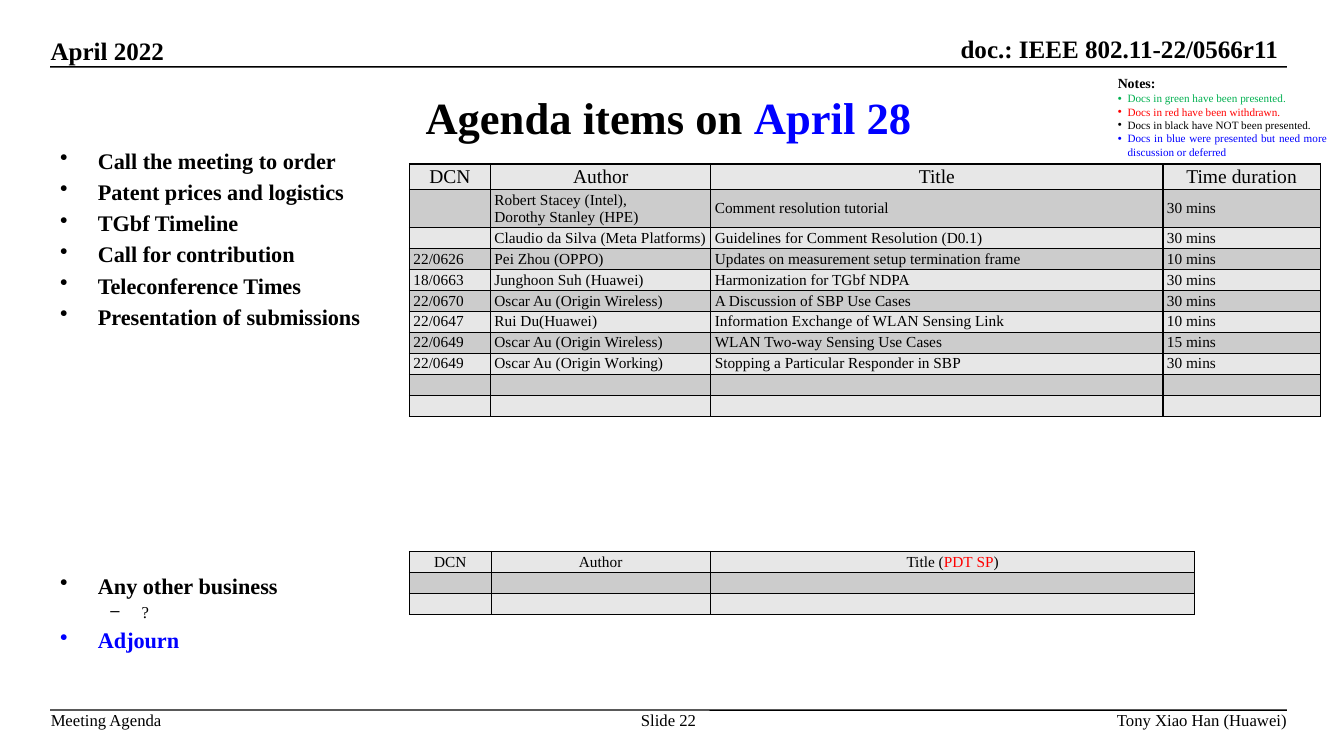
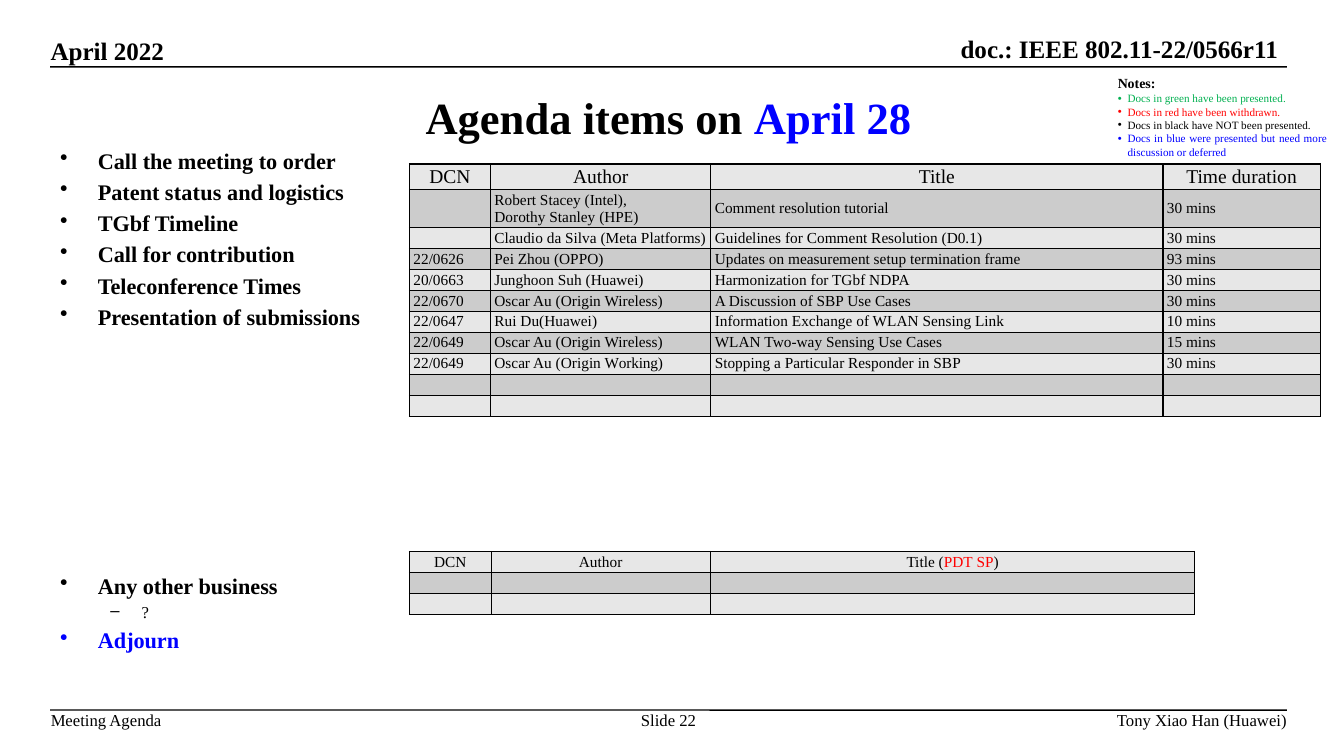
prices: prices -> status (193, 193)
frame 10: 10 -> 93 (1175, 259)
18/0663: 18/0663 -> 20/0663 (439, 280)
